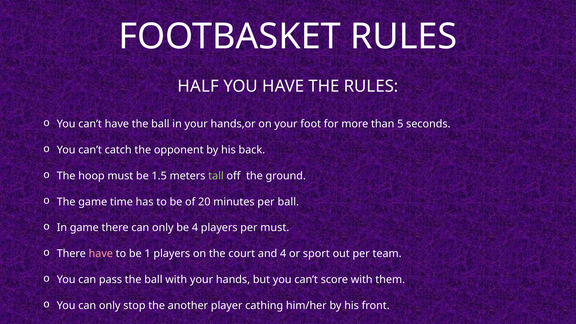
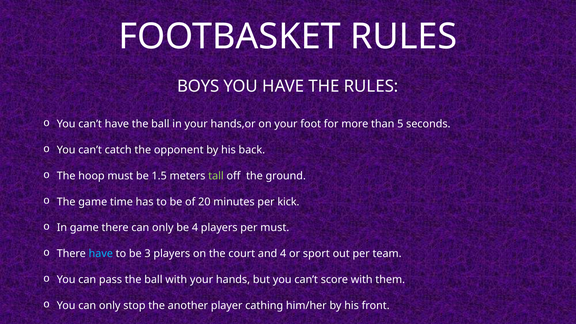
HALF: HALF -> BOYS (198, 86)
per ball: ball -> kick (288, 202)
have colour: pink -> light blue (101, 254)
1: 1 -> 3 (148, 254)
